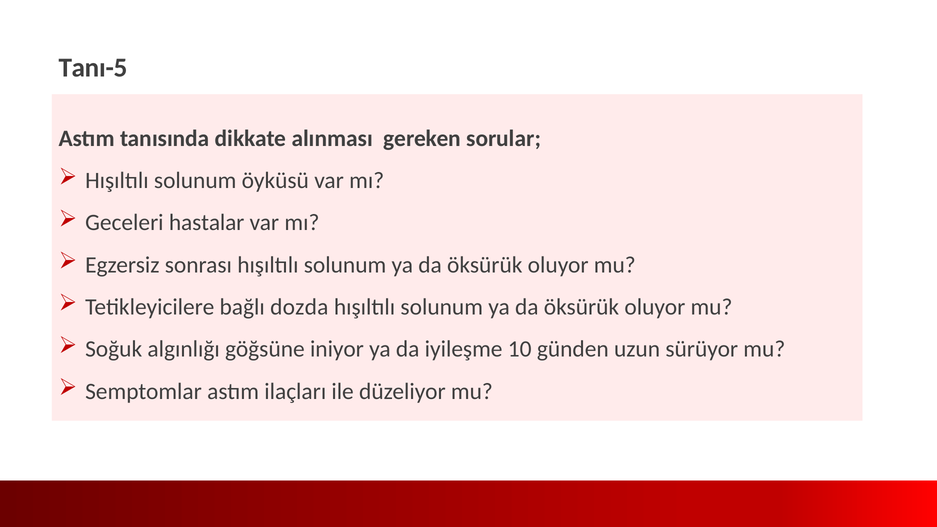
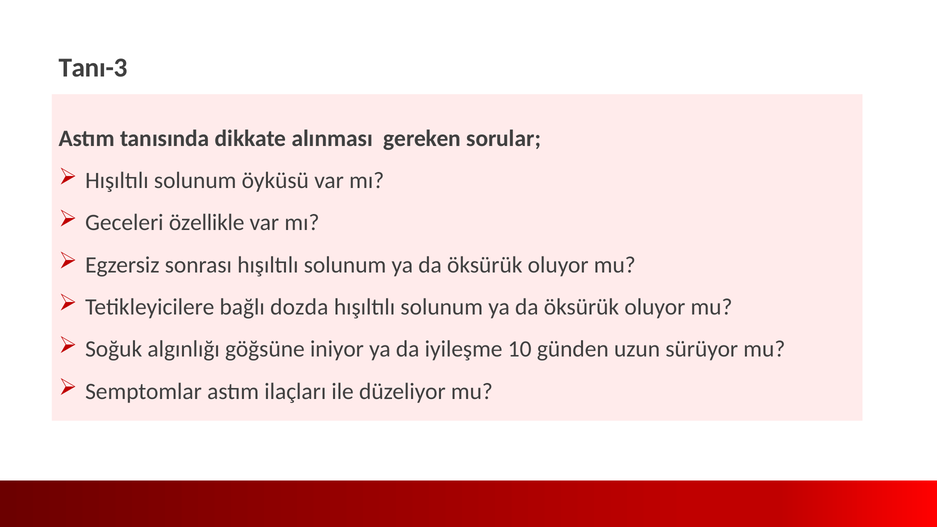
Tanı-5: Tanı-5 -> Tanı-3 (93, 68)
hastalar: hastalar -> özellikle (207, 223)
